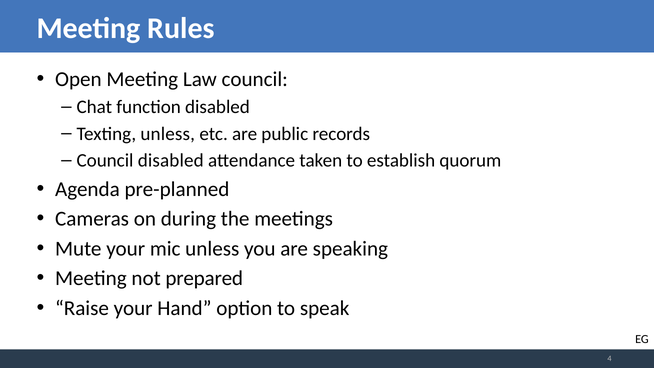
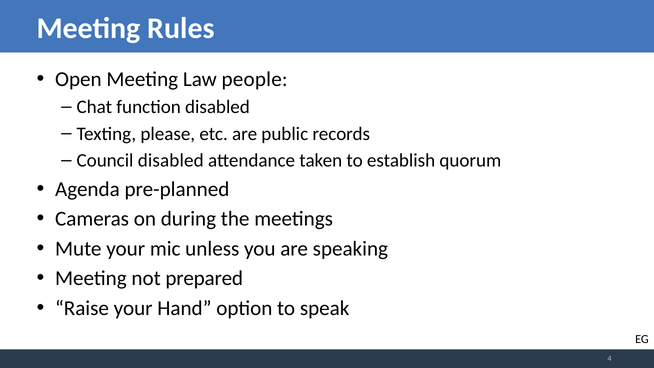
Law council: council -> people (255, 79)
Texting unless: unless -> please (168, 134)
